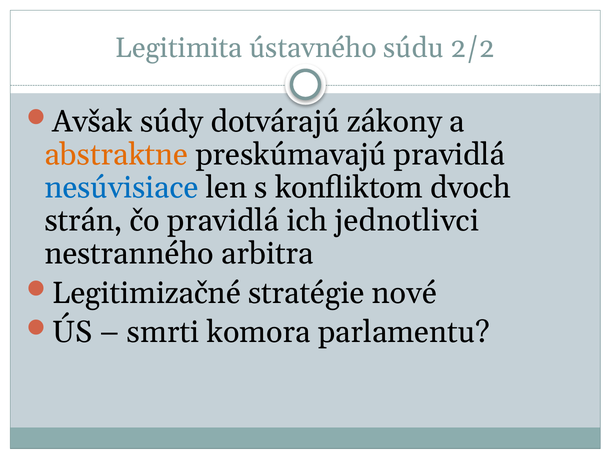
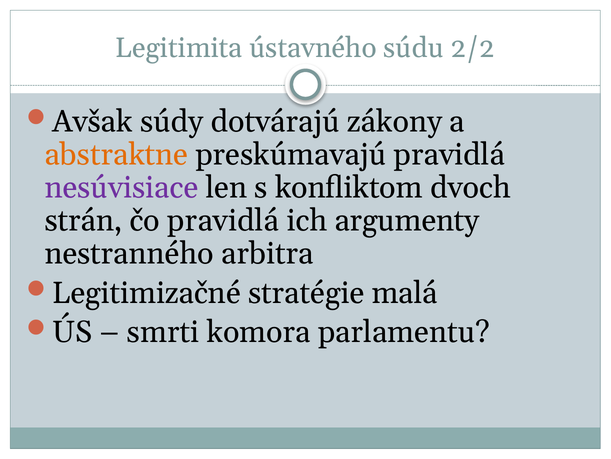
nesúvisiace colour: blue -> purple (121, 187)
jednotlivci: jednotlivci -> argumenty (407, 220)
nové: nové -> malá (405, 293)
